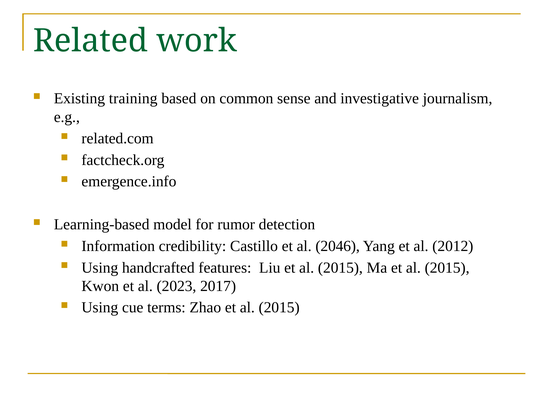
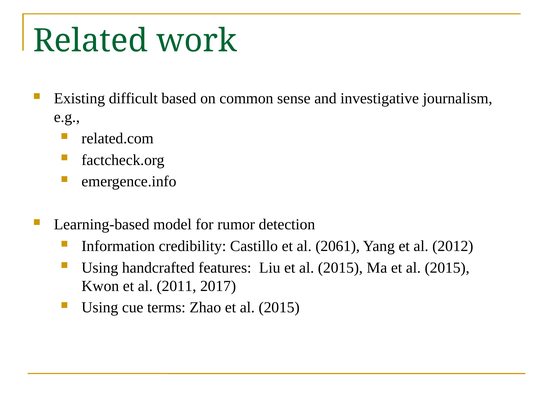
training: training -> difficult (133, 98)
2046: 2046 -> 2061 (338, 246)
2023: 2023 -> 2011 (176, 286)
